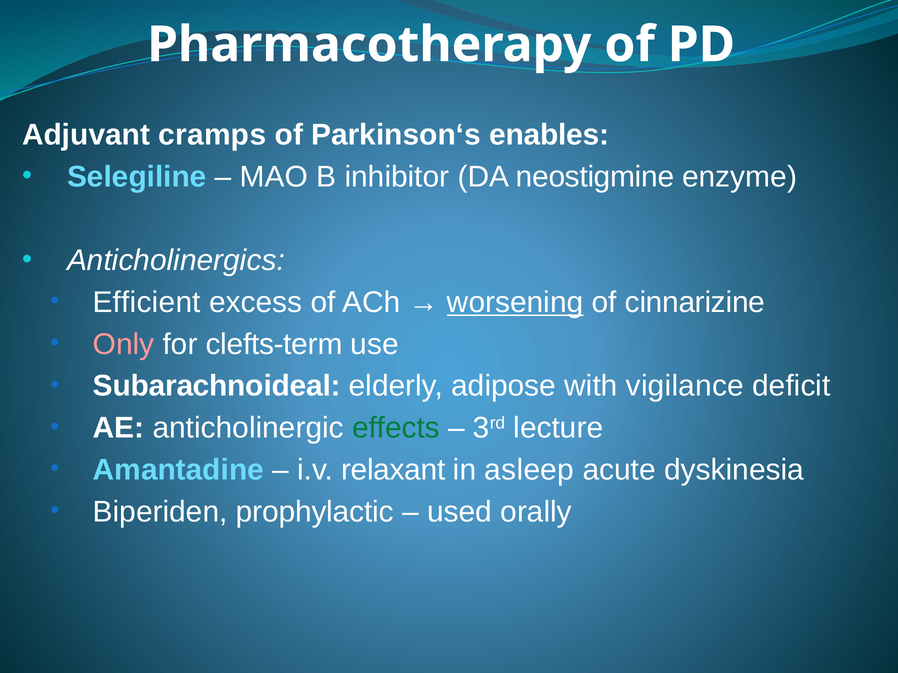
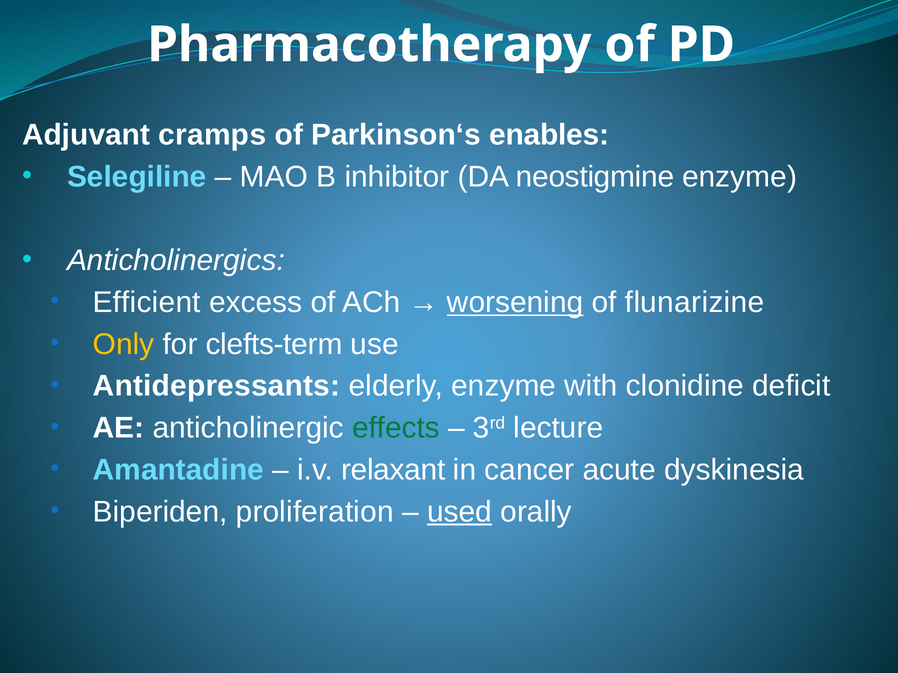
cinnarizine: cinnarizine -> flunarizine (695, 303)
Only colour: pink -> yellow (124, 344)
Subarachnoideal: Subarachnoideal -> Antidepressants (216, 386)
elderly adipose: adipose -> enzyme (504, 386)
vigilance: vigilance -> clonidine (685, 386)
asleep: asleep -> cancer (529, 470)
prophylactic: prophylactic -> proliferation (315, 512)
used underline: none -> present (460, 512)
